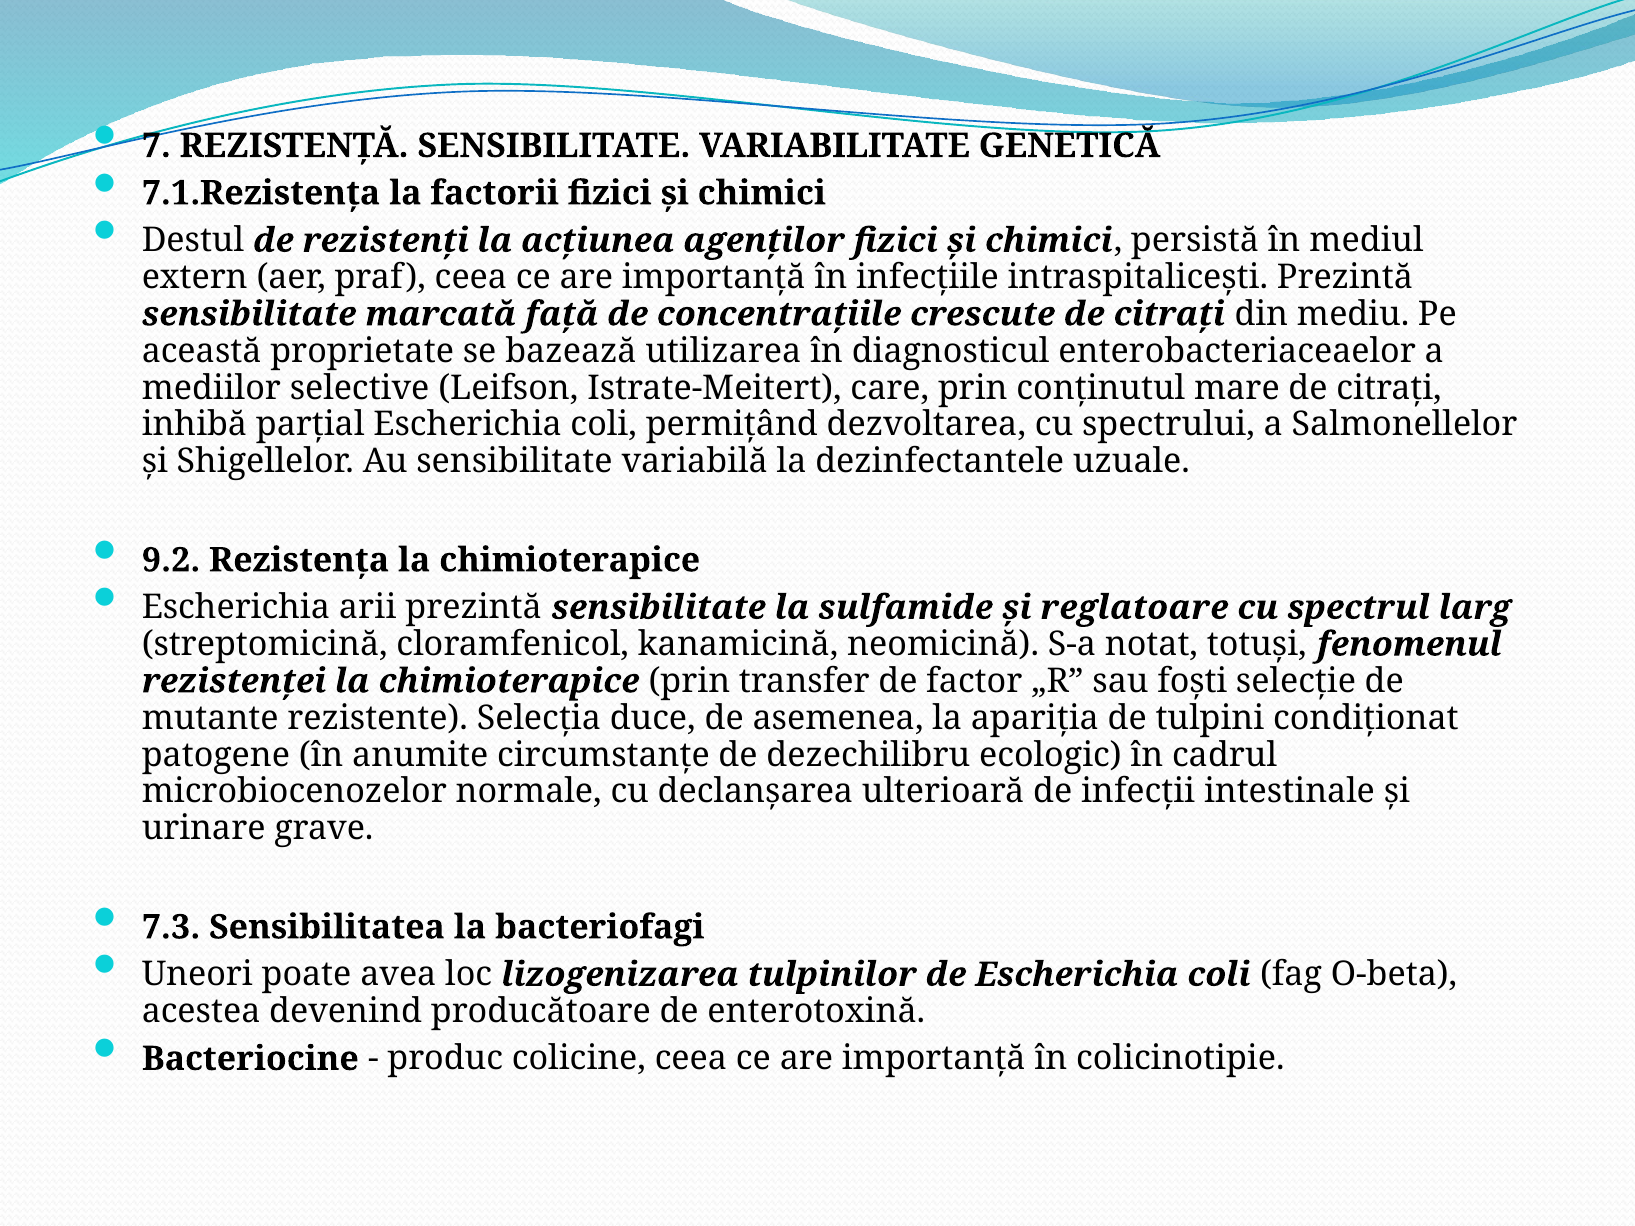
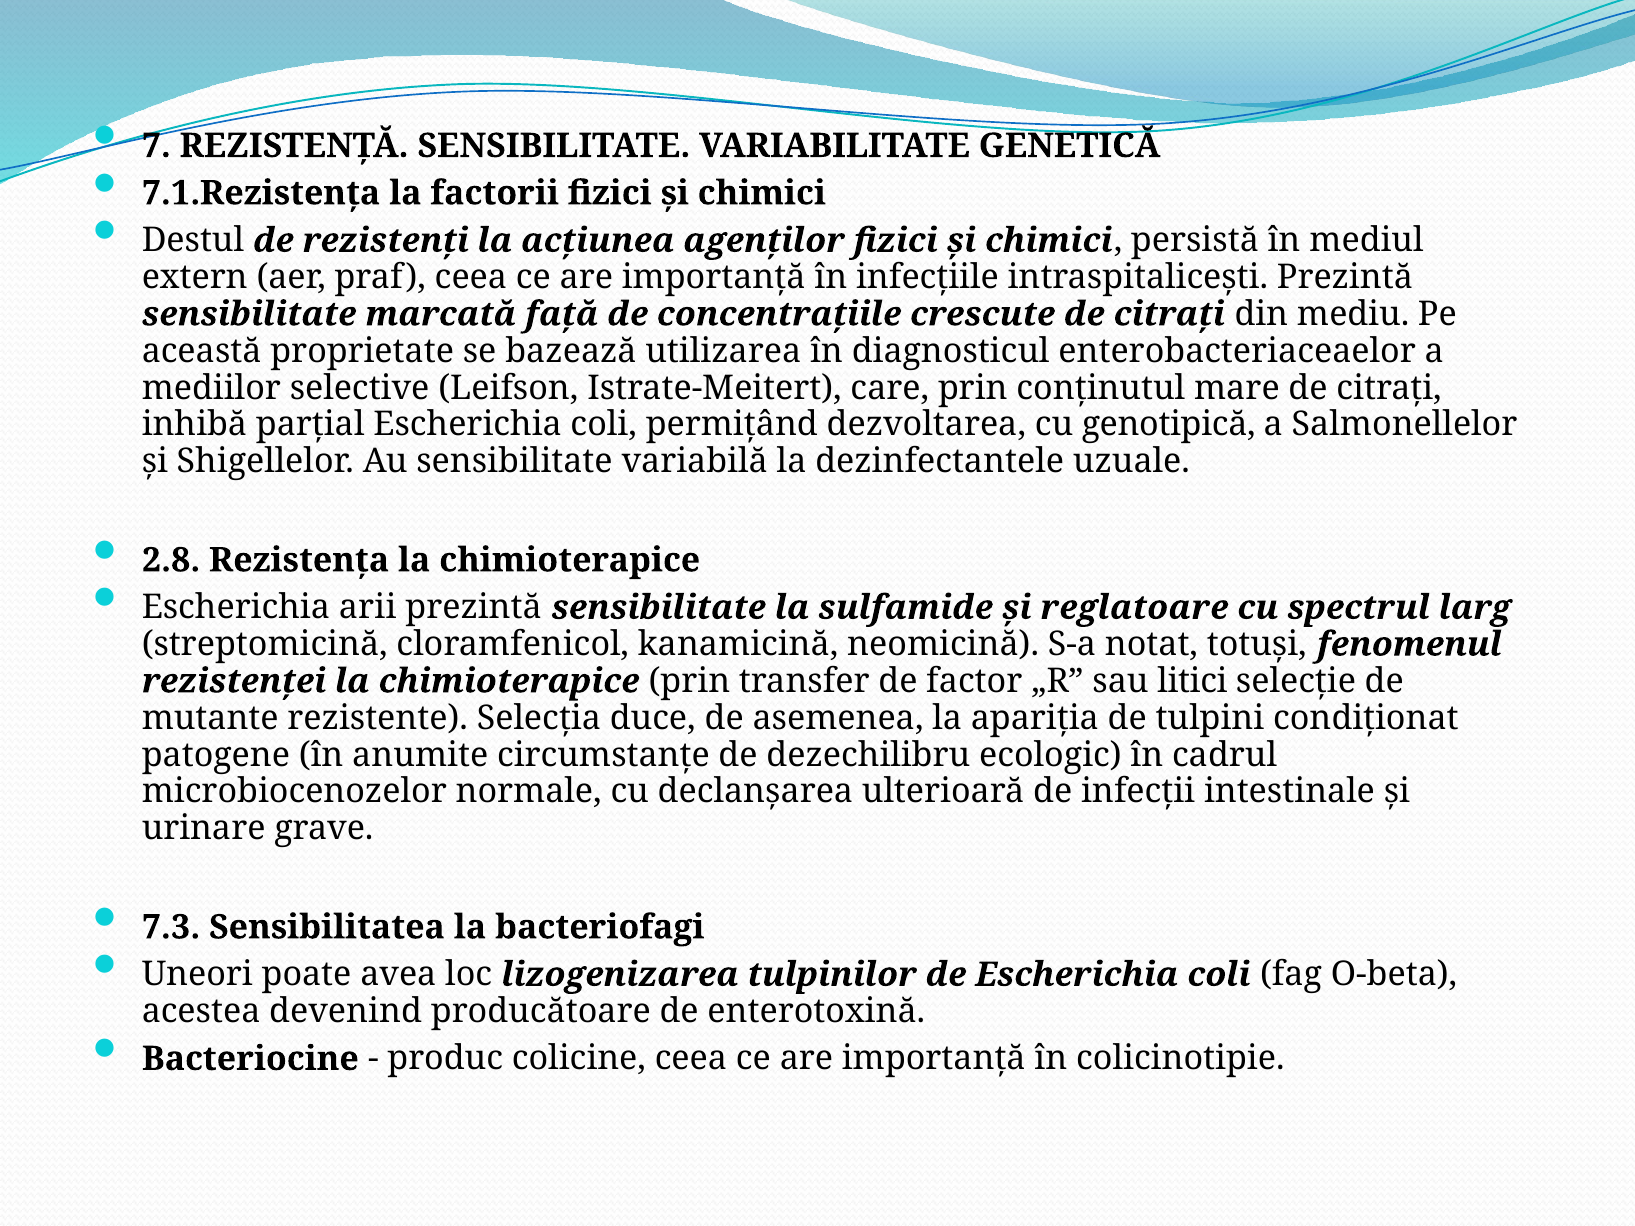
spectrului: spectrului -> genotipică (1169, 425)
9.2: 9.2 -> 2.8 (171, 560)
foşti: foşti -> litici (1192, 681)
